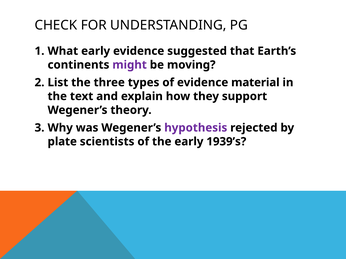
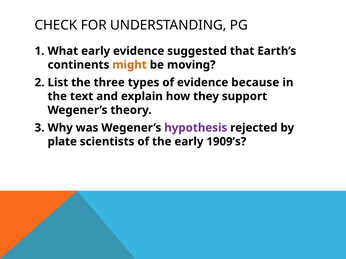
might colour: purple -> orange (130, 65)
material: material -> because (255, 83)
1939’s: 1939’s -> 1909’s (226, 142)
